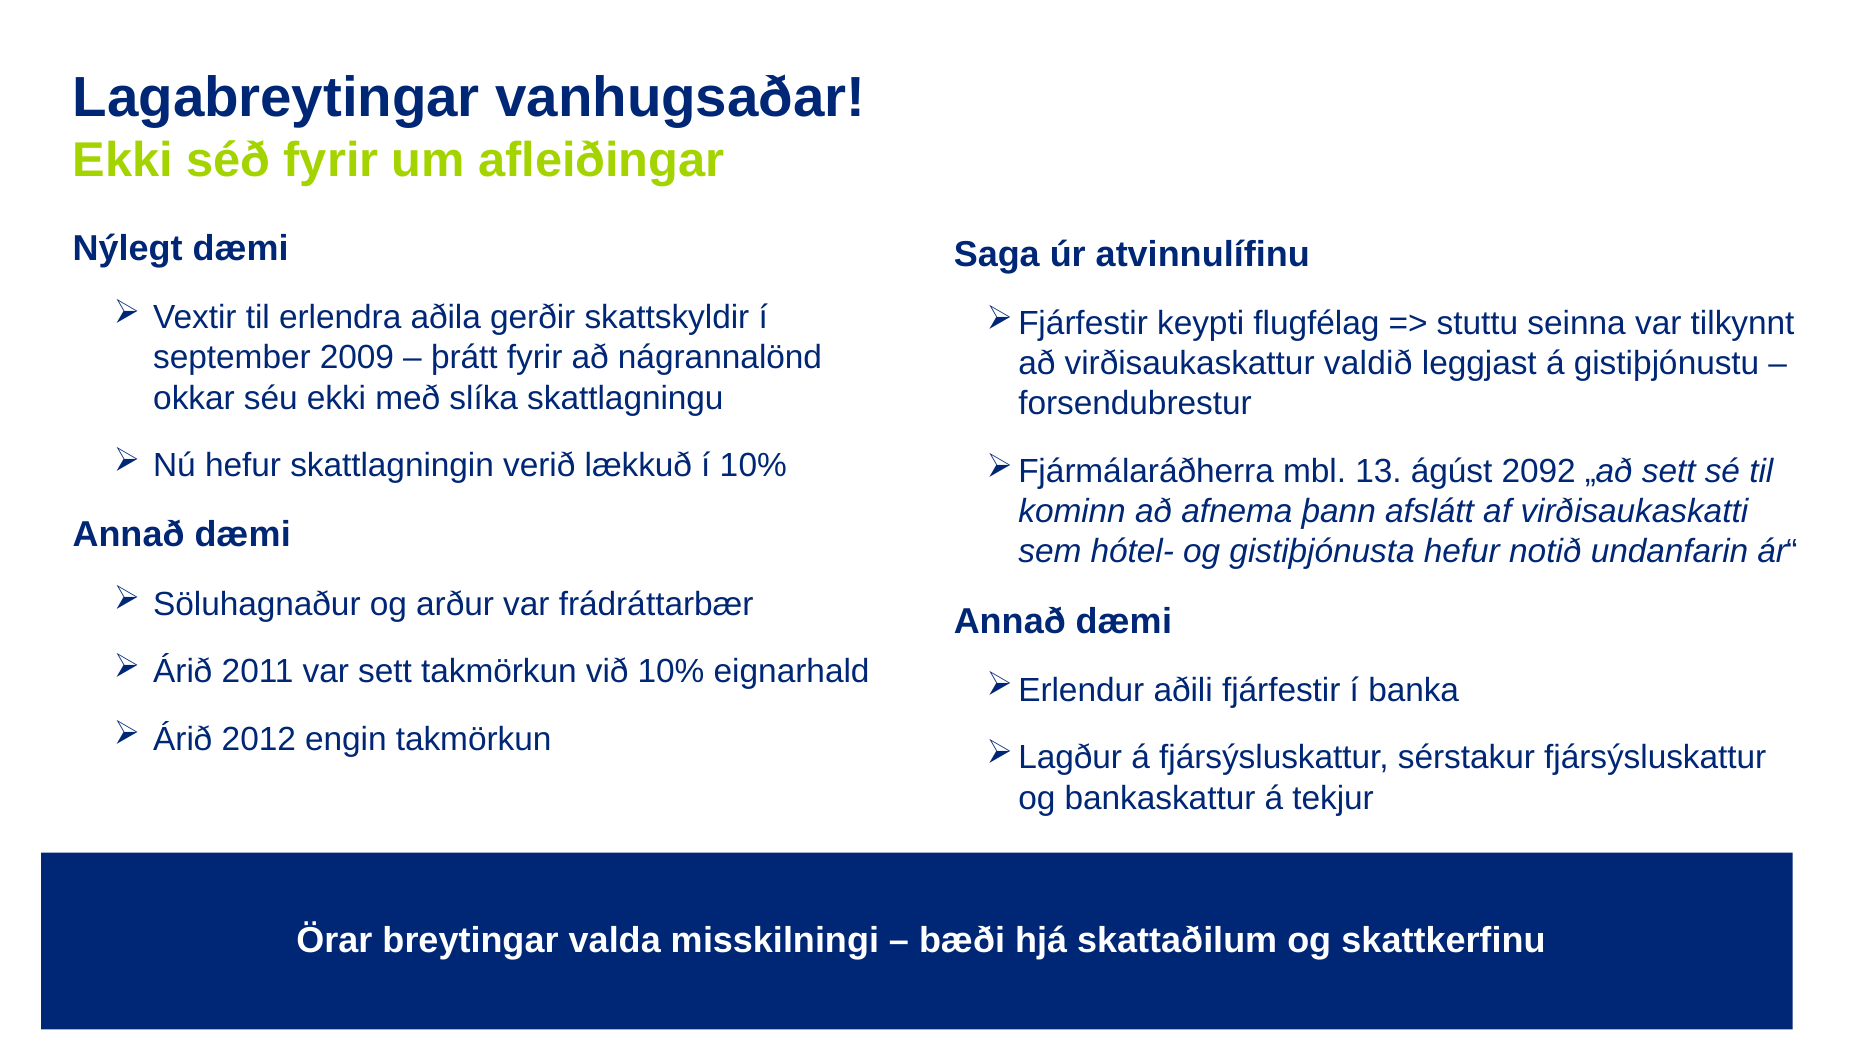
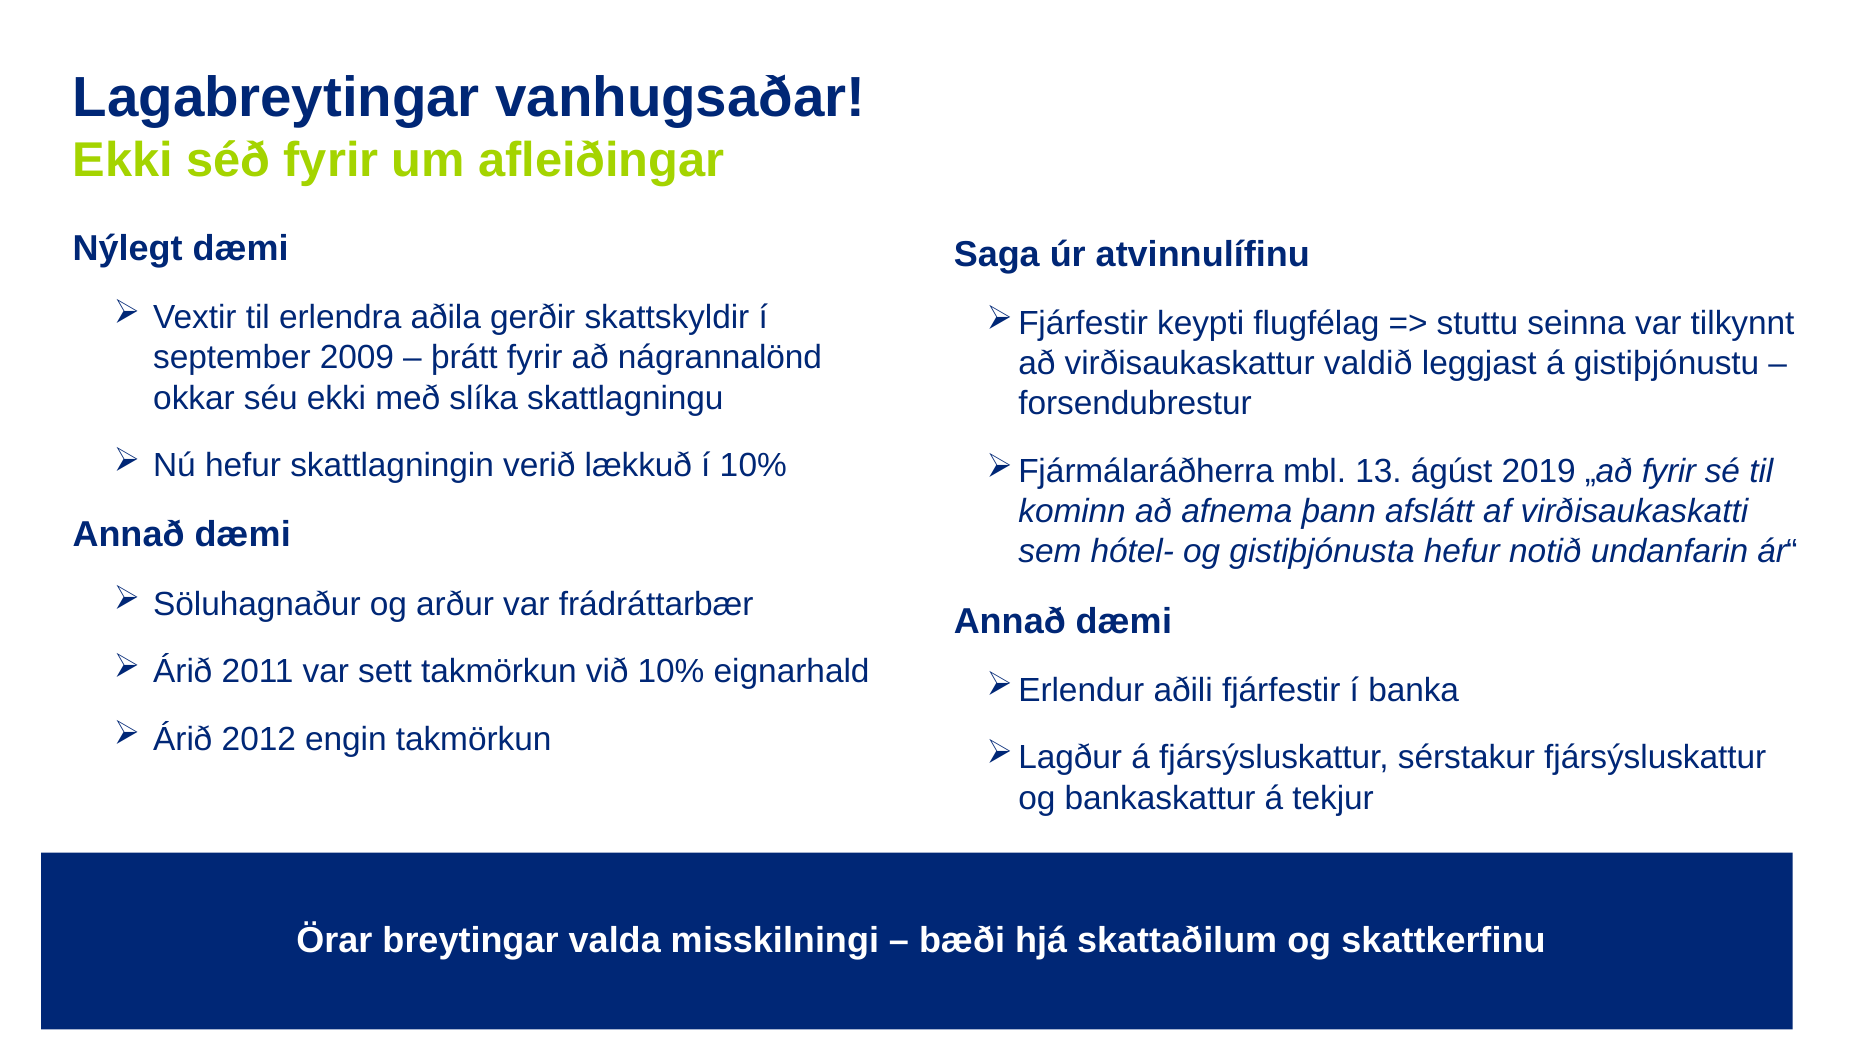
2092: 2092 -> 2019 (1539, 471)
„að sett: sett -> fyrir (1669, 471)
